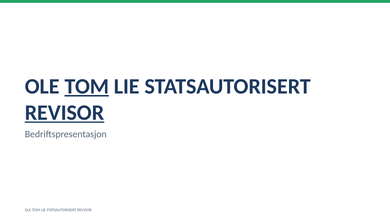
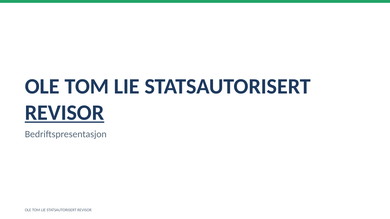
TOM underline: present -> none (87, 86)
